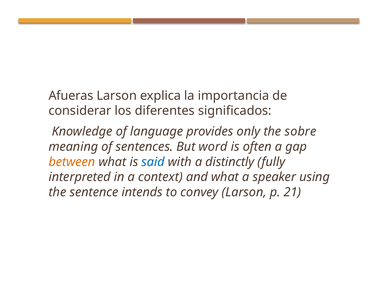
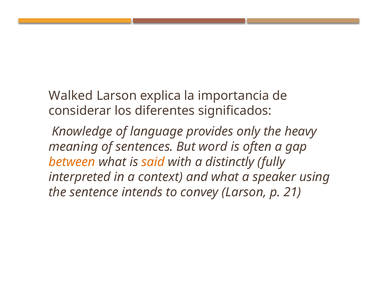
Afueras: Afueras -> Walked (71, 95)
sobre: sobre -> heavy (301, 131)
said colour: blue -> orange (153, 162)
